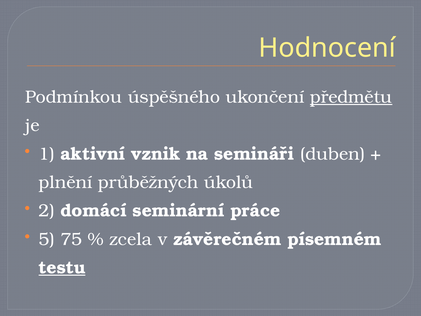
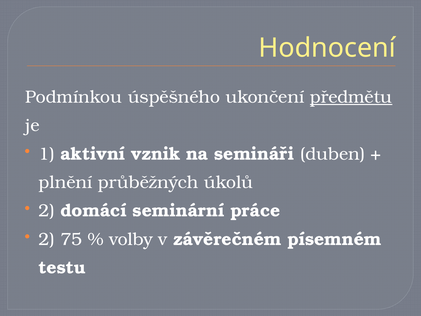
5: 5 -> 2 (47, 239)
zcela: zcela -> volby (131, 239)
testu underline: present -> none (62, 267)
